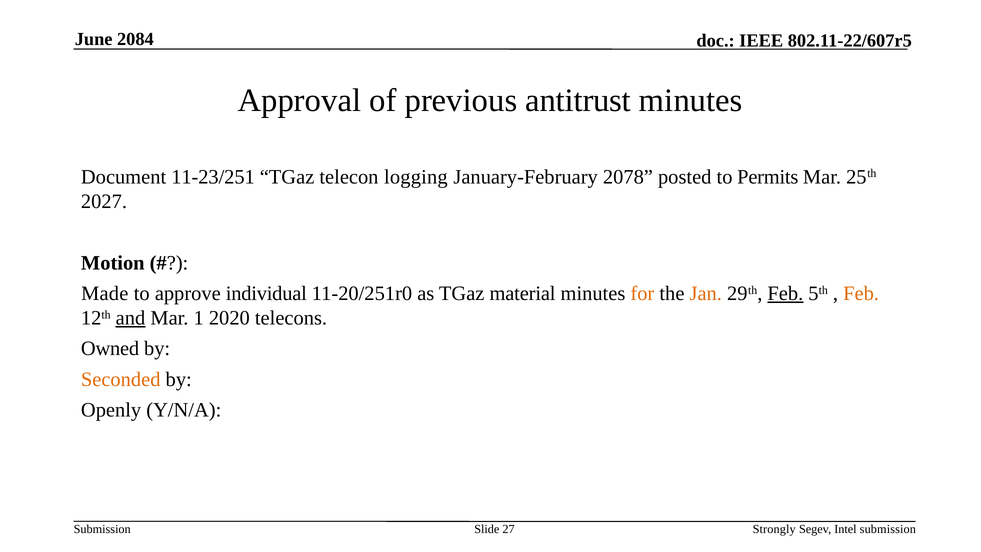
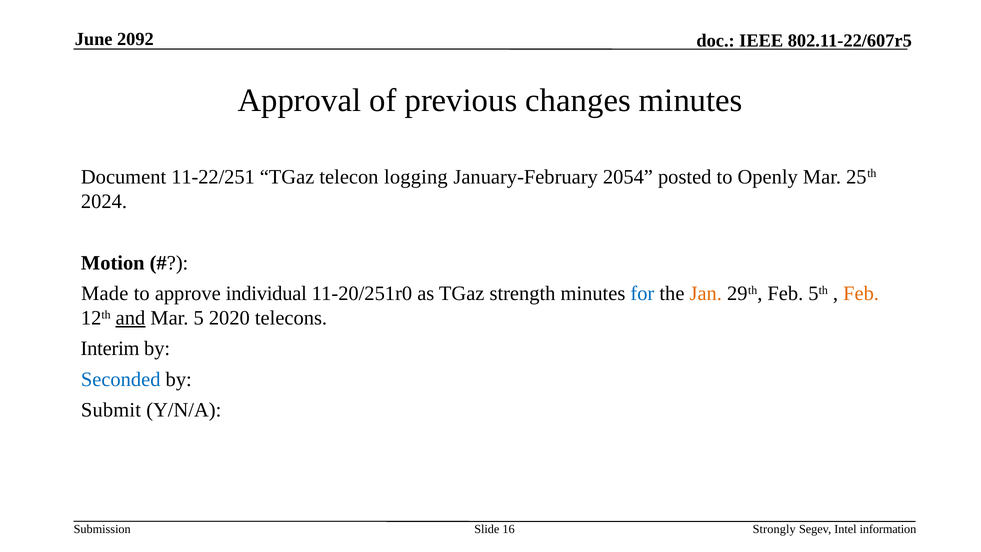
2084: 2084 -> 2092 (135, 39)
antitrust: antitrust -> changes (578, 100)
11-23/251: 11-23/251 -> 11-22/251 (213, 177)
2078: 2078 -> 2054 (628, 177)
Permits: Permits -> Openly (768, 177)
2027: 2027 -> 2024 (104, 201)
material: material -> strength (522, 293)
for colour: orange -> blue (642, 293)
Feb underline: present -> none (785, 293)
1: 1 -> 5 (199, 318)
Owned: Owned -> Interim (110, 349)
Seconded colour: orange -> blue (121, 379)
Openly: Openly -> Submit (111, 410)
27: 27 -> 16 (509, 529)
Intel submission: submission -> information (888, 529)
